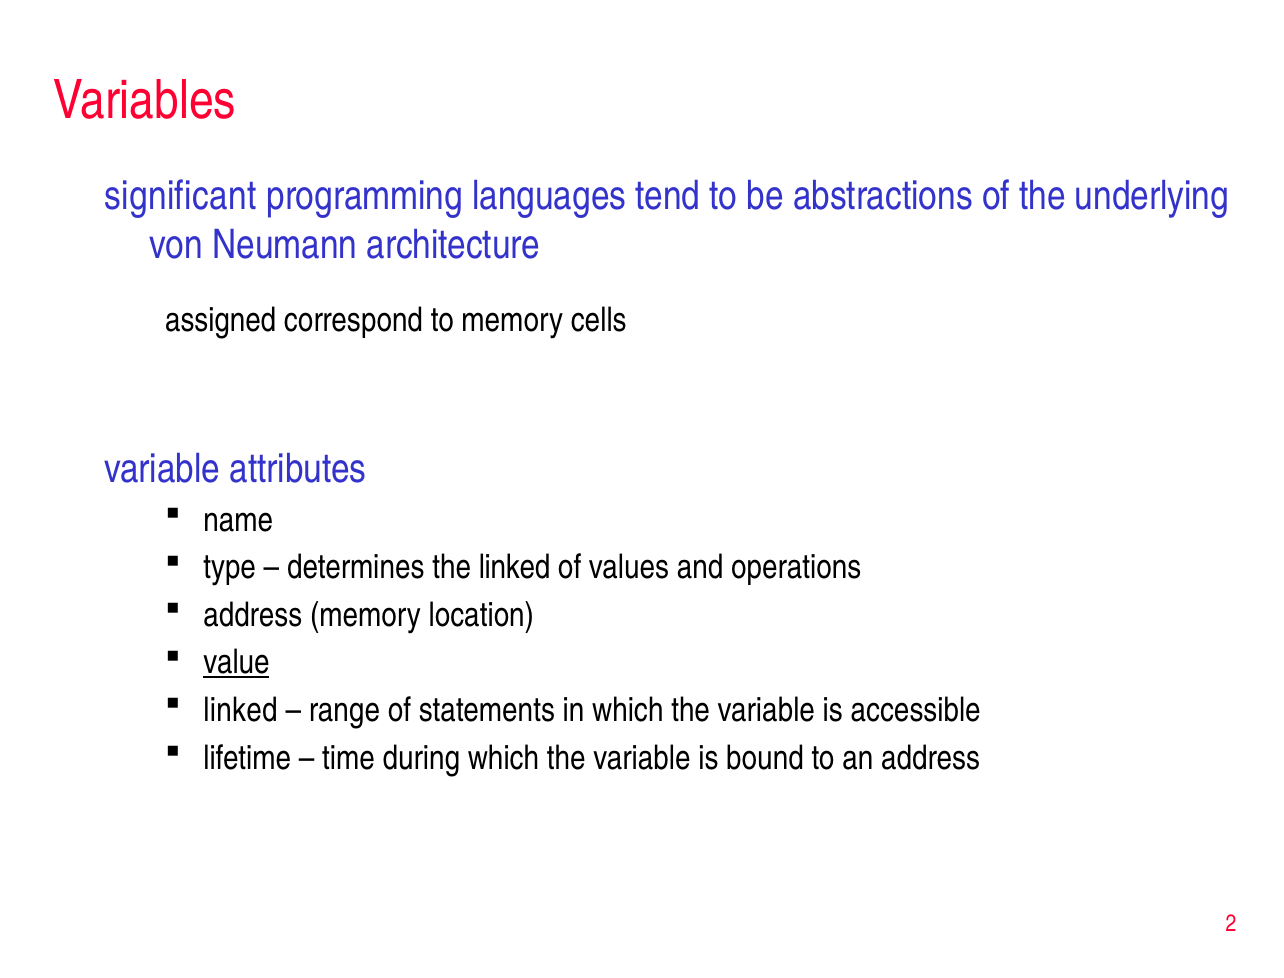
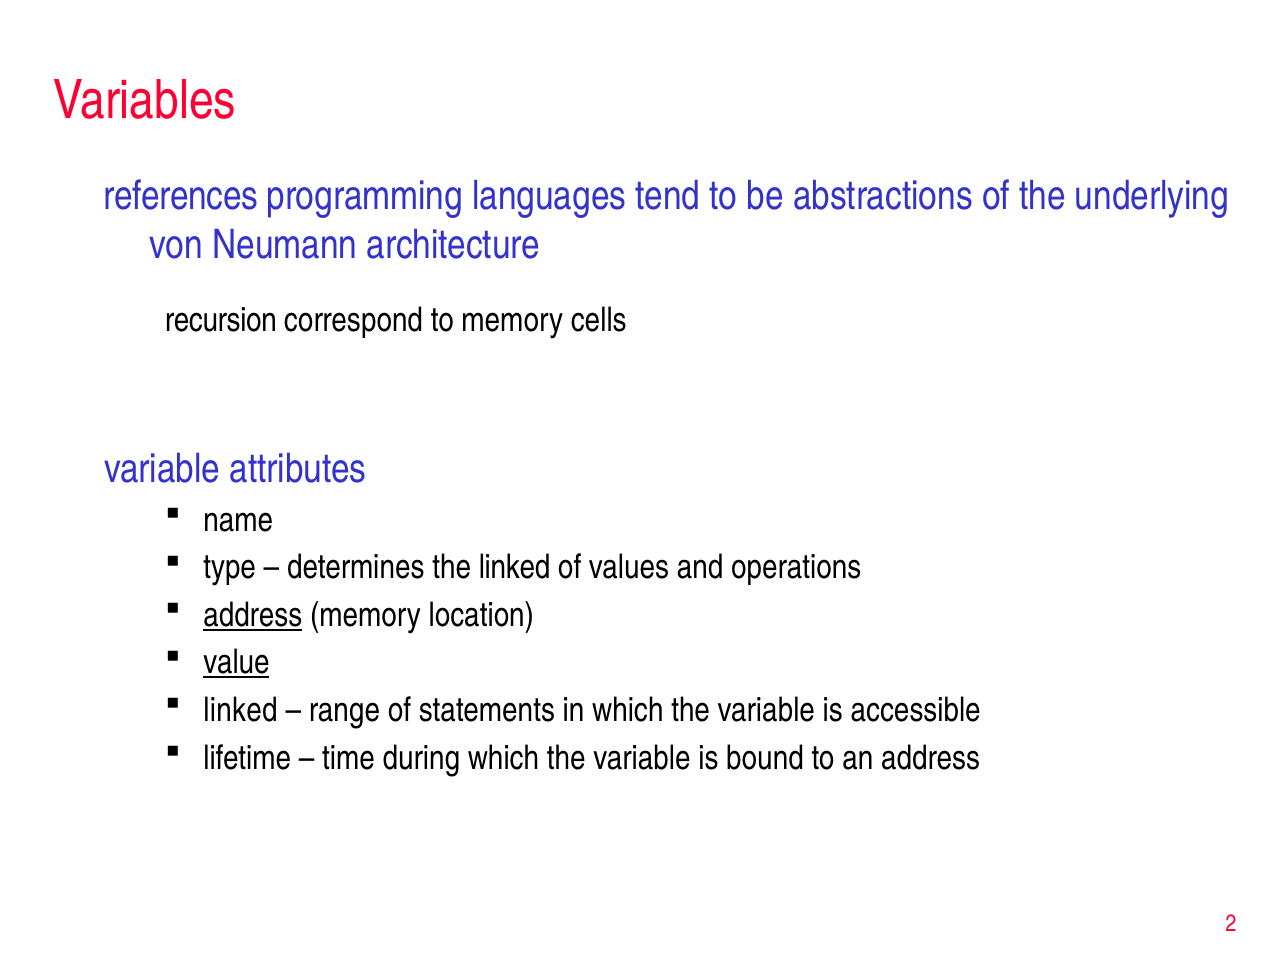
significant: significant -> references (181, 197)
assigned: assigned -> recursion (221, 320)
address underline: none -> present (253, 615)
